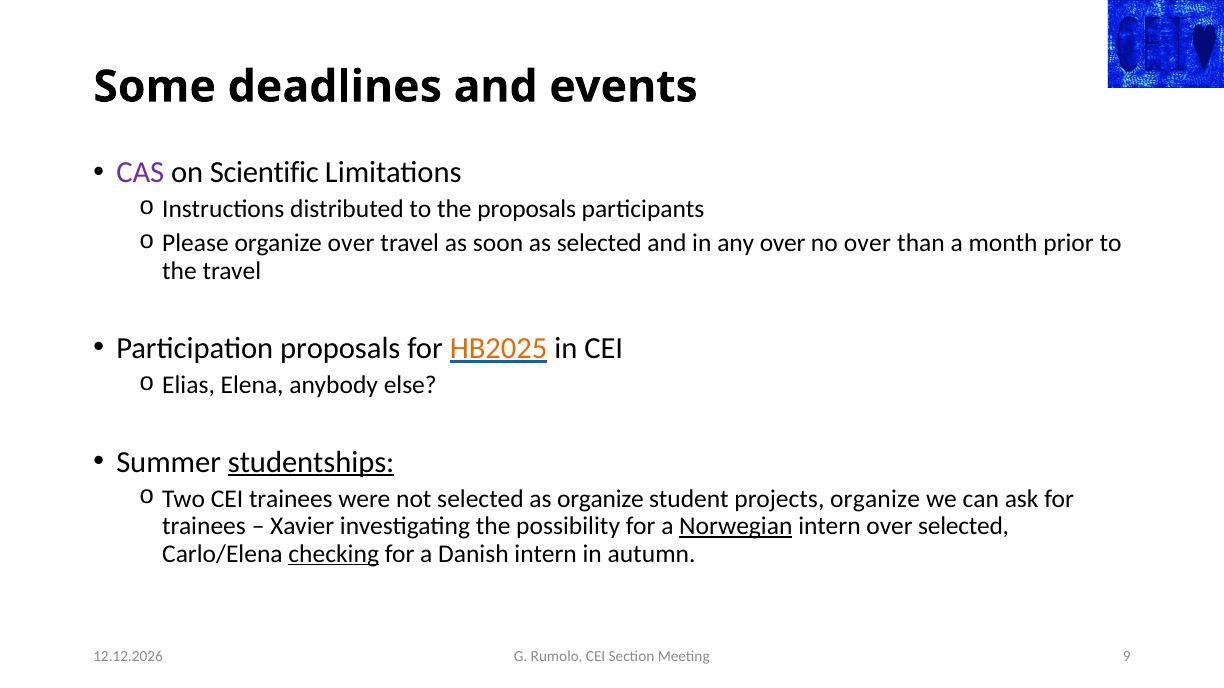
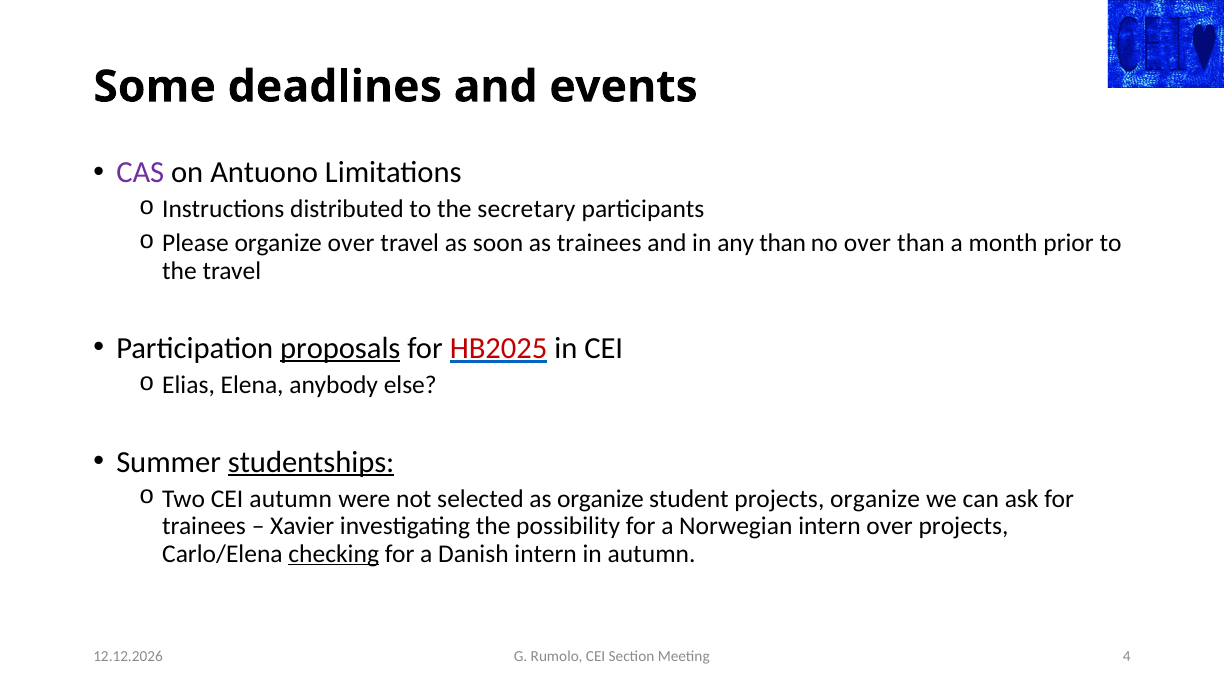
Scientific: Scientific -> Antuono (264, 173)
the proposals: proposals -> secretary (526, 210)
as selected: selected -> trainees (599, 243)
any over: over -> than (783, 243)
proposals underline: none -> present (340, 348)
HB2025 colour: orange -> red (499, 348)
CEI trainees: trainees -> autumn (291, 499)
Norwegian underline: present -> none (736, 527)
over selected: selected -> projects (964, 527)
9: 9 -> 4 (1127, 657)
